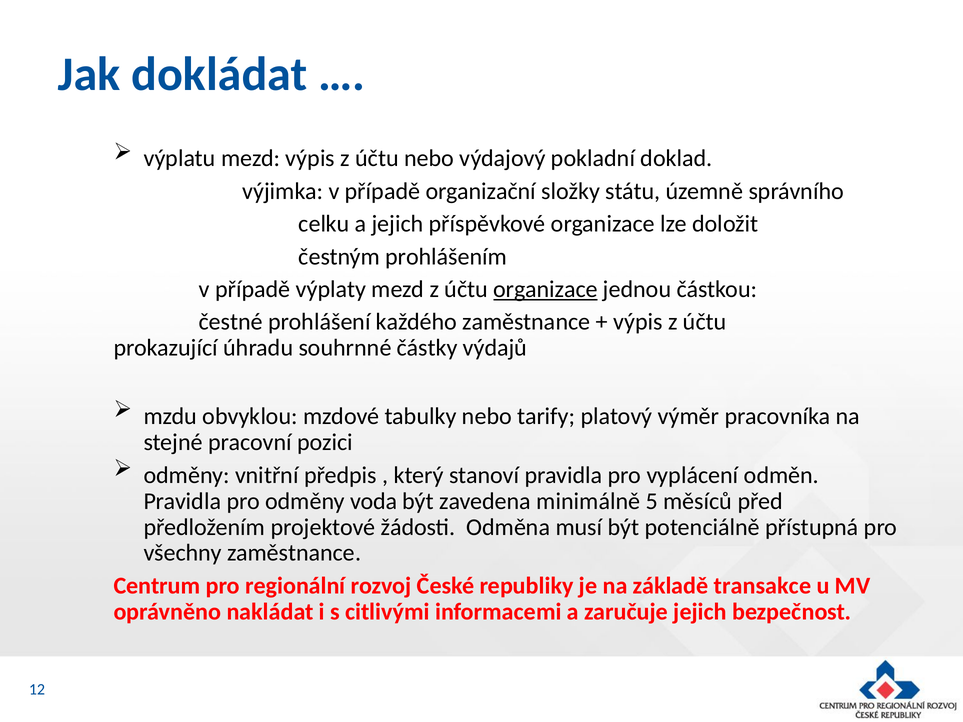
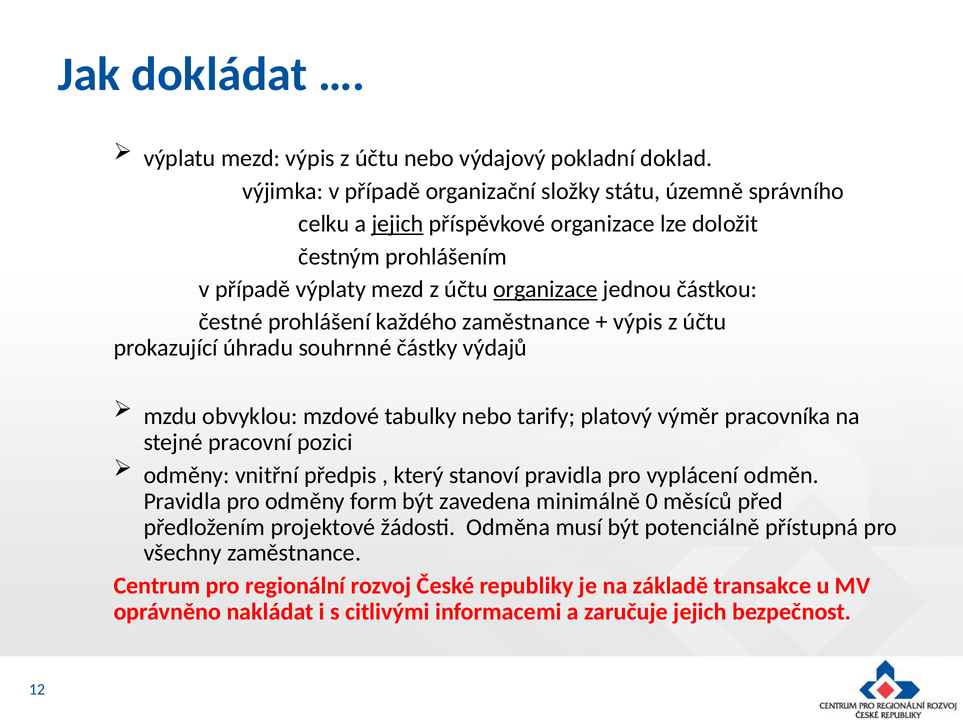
jejich underline: none -> present (398, 224)
voda: voda -> form (374, 501)
5: 5 -> 0 (652, 501)
